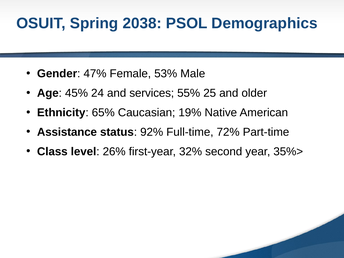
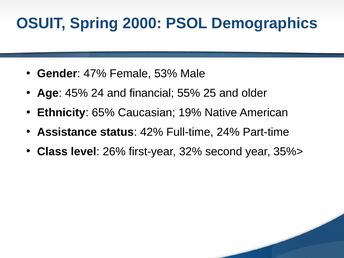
2038: 2038 -> 2000 (142, 23)
services: services -> financial (152, 93)
92%: 92% -> 42% (152, 132)
72%: 72% -> 24% (228, 132)
